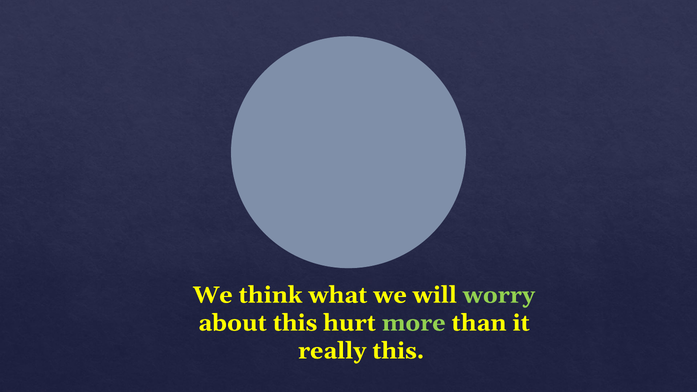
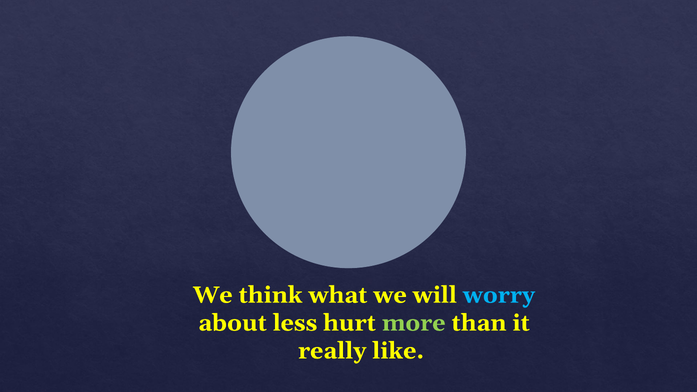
worry colour: light green -> light blue (499, 295)
about this: this -> less (295, 323)
really this: this -> like (398, 351)
